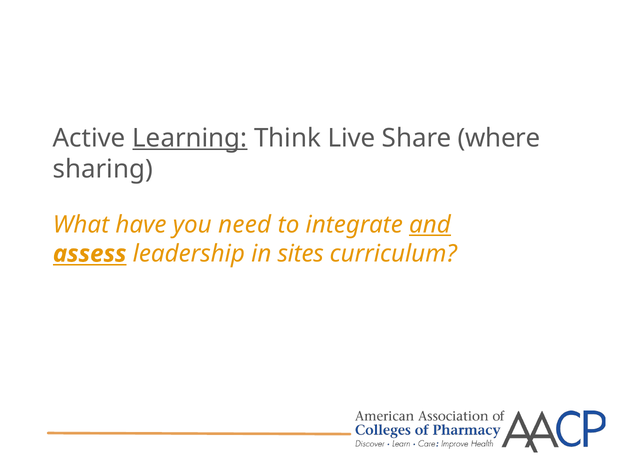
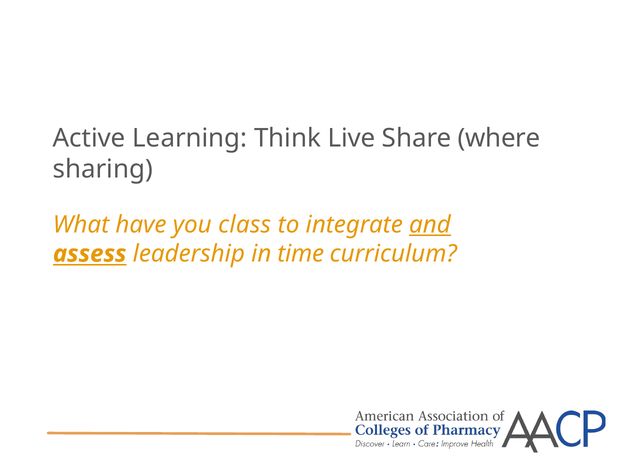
Learning underline: present -> none (190, 138)
need: need -> class (245, 225)
sites: sites -> time (301, 254)
